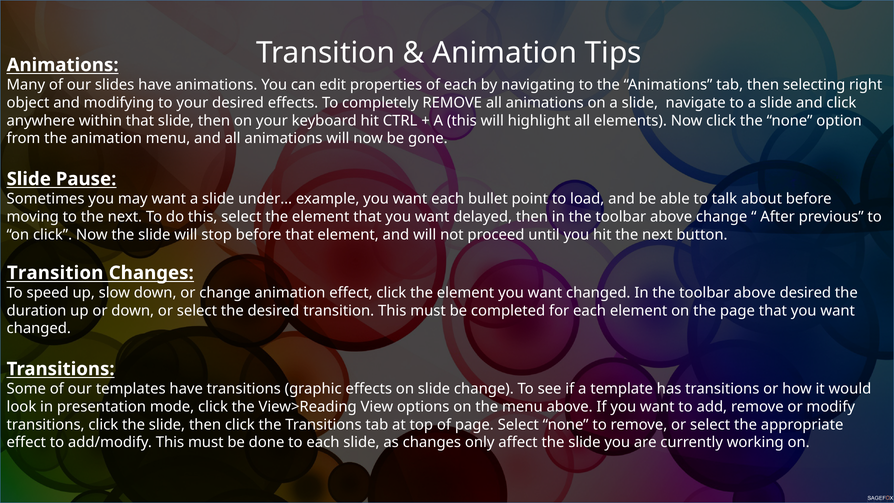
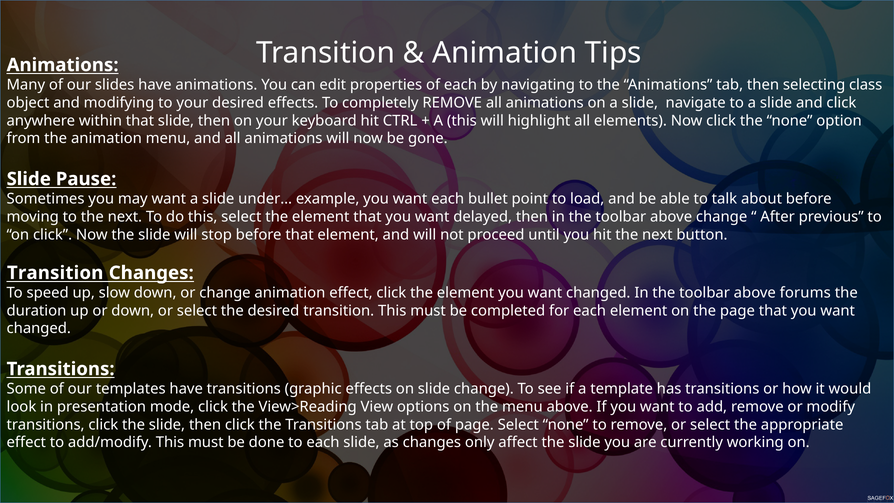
right: right -> class (866, 85)
above desired: desired -> forums (805, 293)
